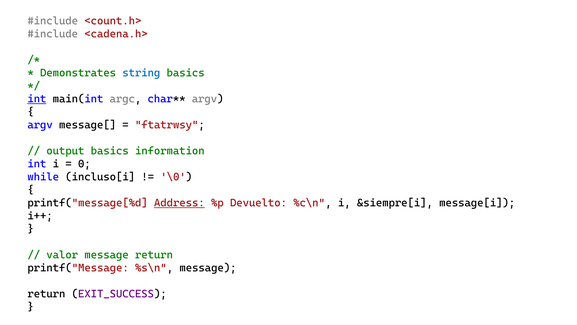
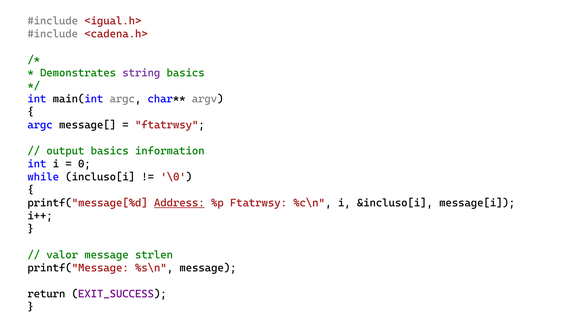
<count.h>: <count.h> -> <igual.h> (113, 21)
string colour: blue -> purple (141, 73)
int underline: present -> none (37, 99)
argv: argv -> argc (40, 125)
%p Devuelto: Devuelto -> Ftatrwsy (258, 203)
&siempre[i: &siempre[i -> &incluso[i (395, 203)
return: return -> strlen (154, 255)
